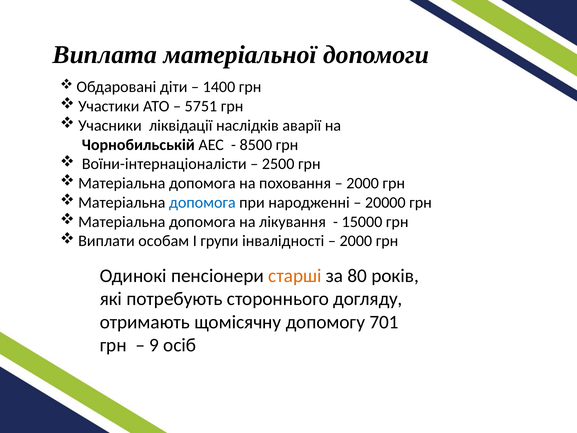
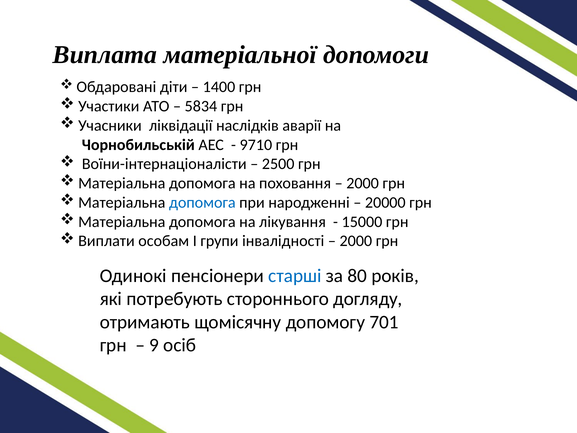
5751: 5751 -> 5834 (201, 106)
8500: 8500 -> 9710 (256, 145)
старші colour: orange -> blue (295, 276)
